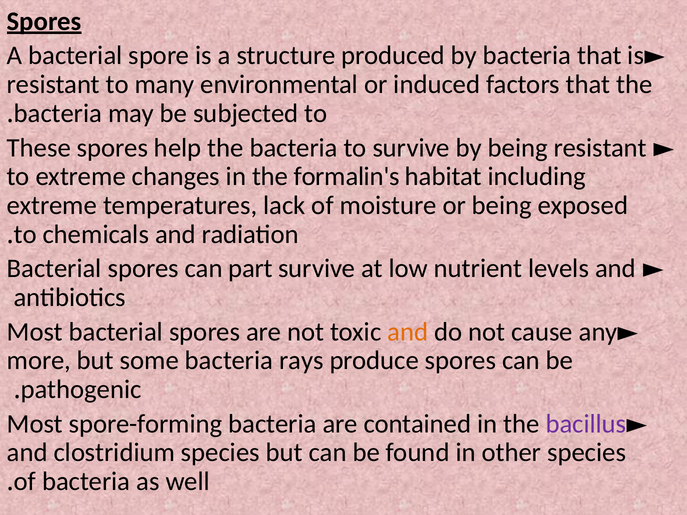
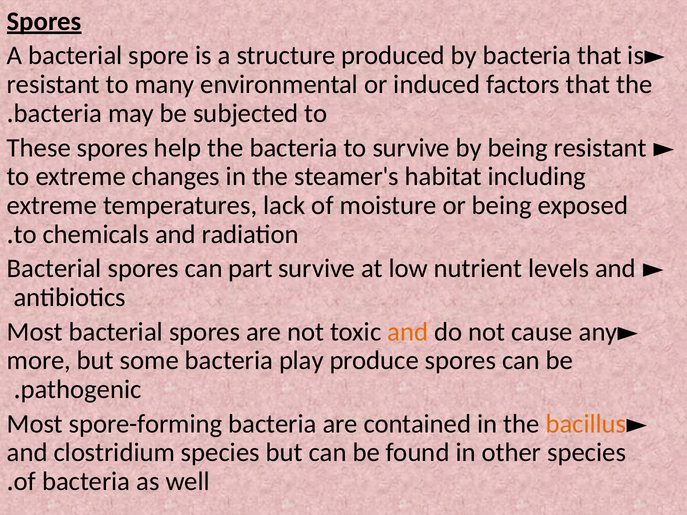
formalin's: formalin's -> steamer's (347, 177)
rays: rays -> play (301, 361)
bacillus colour: purple -> orange (586, 424)
